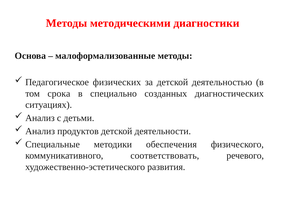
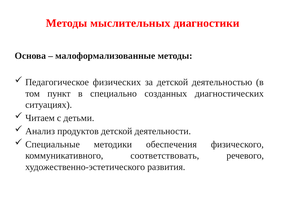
методическими: методическими -> мыслительных (130, 23)
срока: срока -> пункт (59, 94)
Анализ: Анализ -> Читаем (40, 118)
